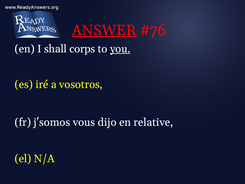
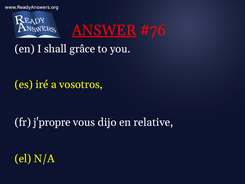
corps: corps -> grâce (82, 49)
you underline: present -> none (120, 49)
j'somos: j'somos -> j'propre (52, 122)
